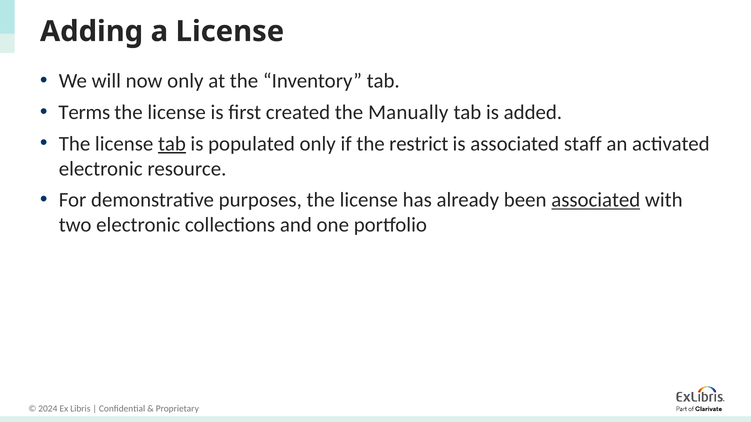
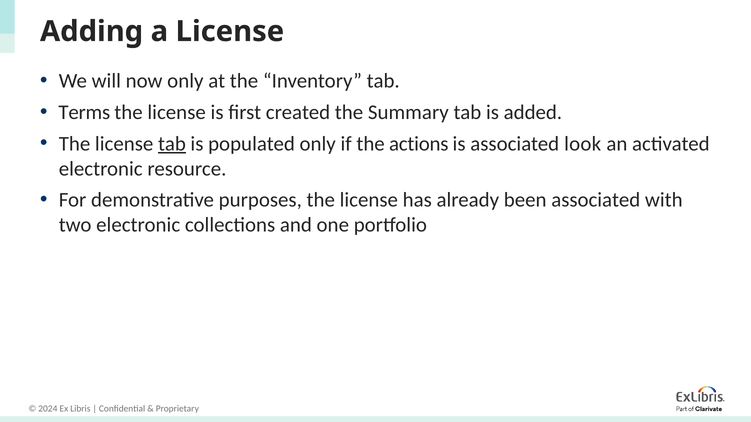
Manually: Manually -> Summary (408, 112)
restrict: restrict -> actions (419, 144)
staff: staff -> look (583, 144)
associated underline: present -> none (596, 200)
